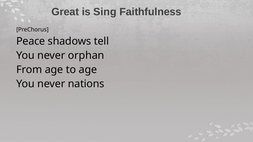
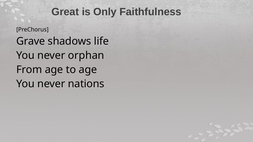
Sing: Sing -> Only (105, 12)
Peace: Peace -> Grave (31, 41)
tell: tell -> life (101, 41)
